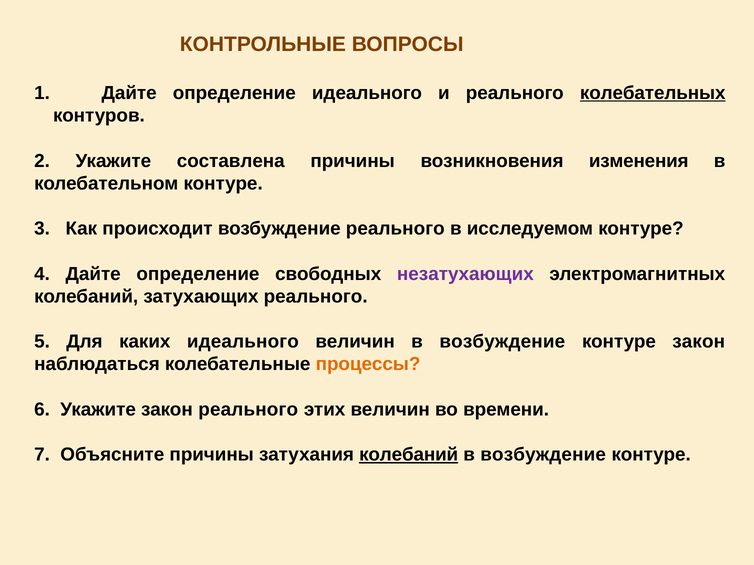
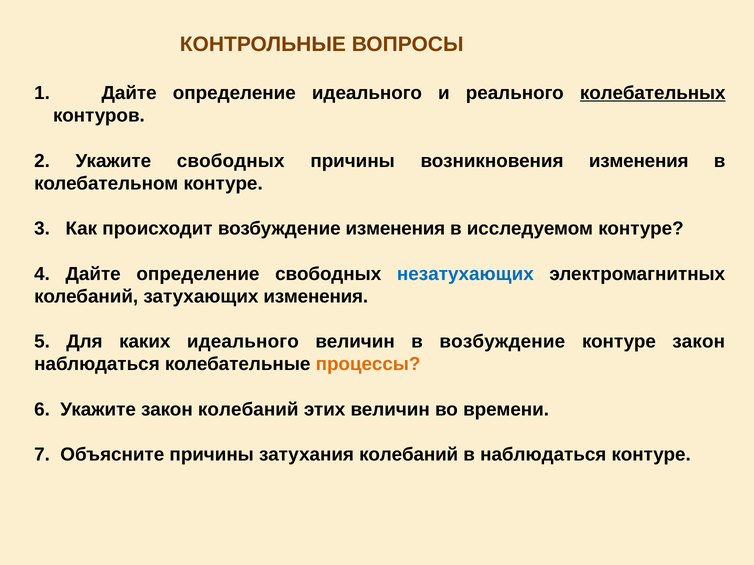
Укажите составлена: составлена -> свободных (231, 161)
возбуждение реального: реального -> изменения (395, 229)
незатухающих colour: purple -> blue (465, 274)
затухающих реального: реального -> изменения (316, 297)
закон реального: реального -> колебаний (248, 410)
колебаний underline: present -> none (409, 455)
возбуждение: возбуждение -> наблюдаться (543, 455)
